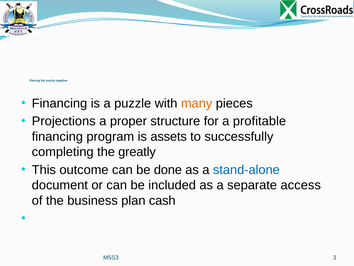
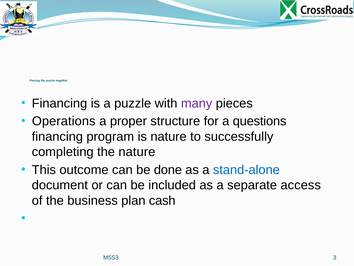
many colour: orange -> purple (197, 103)
Projections: Projections -> Operations (64, 121)
profitable: profitable -> questions (260, 121)
is assets: assets -> nature (169, 136)
the greatly: greatly -> nature (137, 152)
